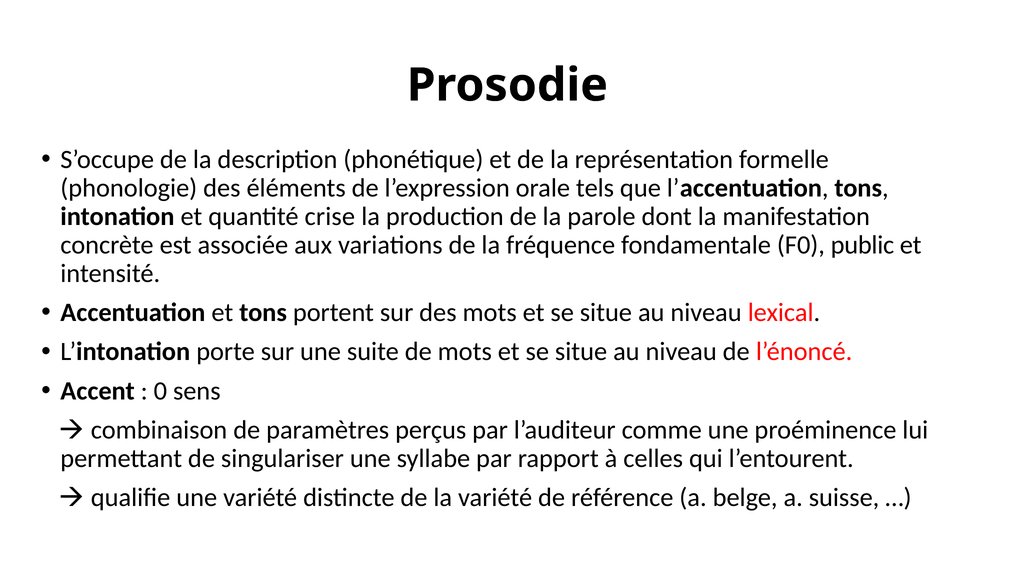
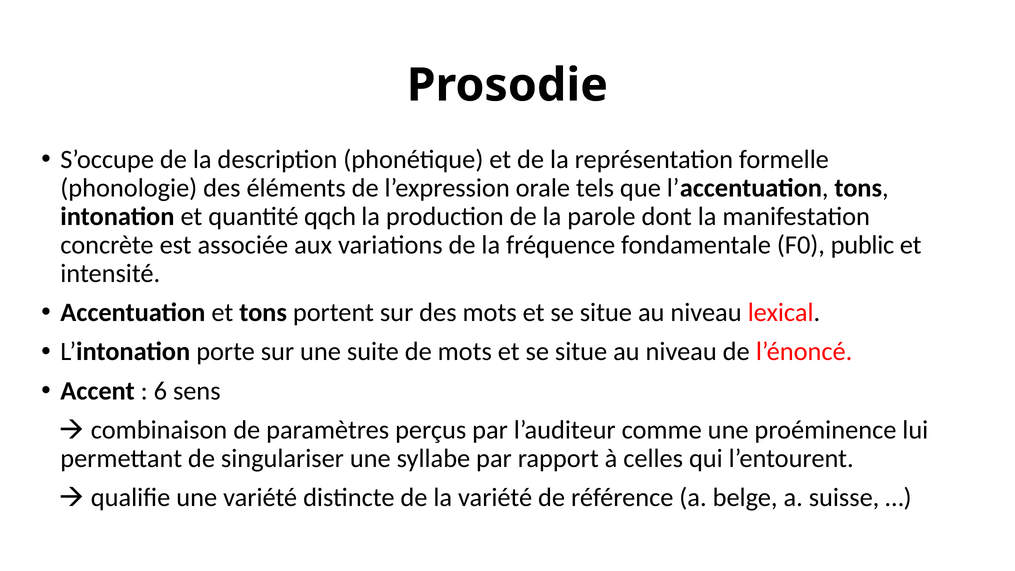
crise: crise -> qqch (330, 216)
0: 0 -> 6 (160, 391)
